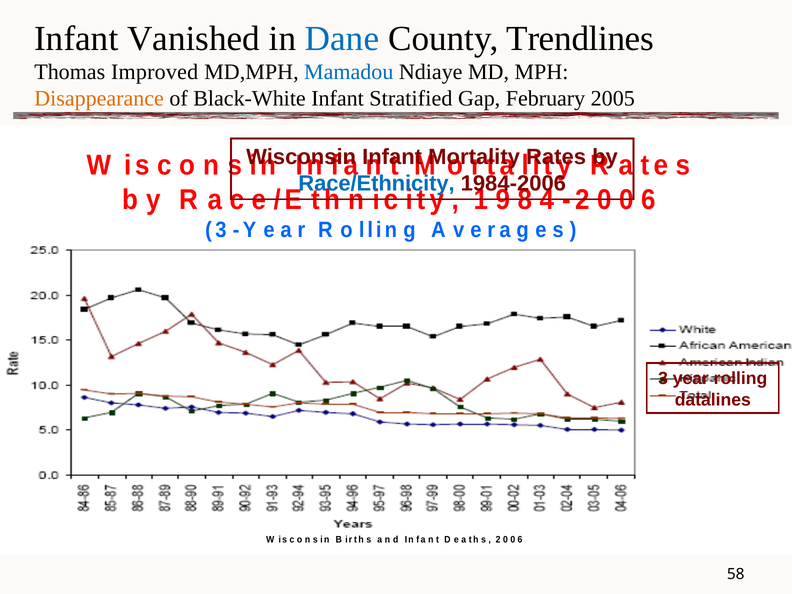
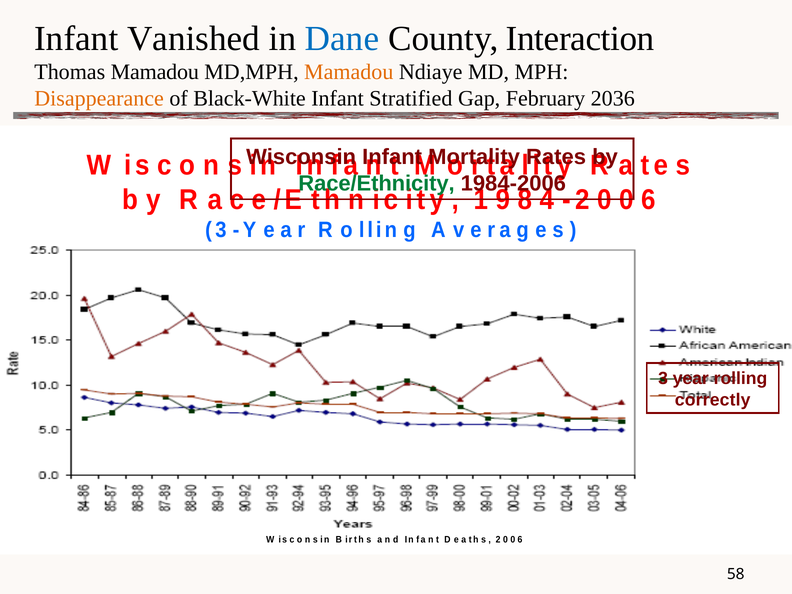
Trendlines: Trendlines -> Interaction (580, 39)
Thomas Improved: Improved -> Mamadou (155, 72)
Mamadou colour: blue -> orange (349, 72)
2005: 2005 -> 2036 (613, 99)
Race/Ethnicity colour: blue -> green (377, 184)
datalines: datalines -> correctly (713, 400)
